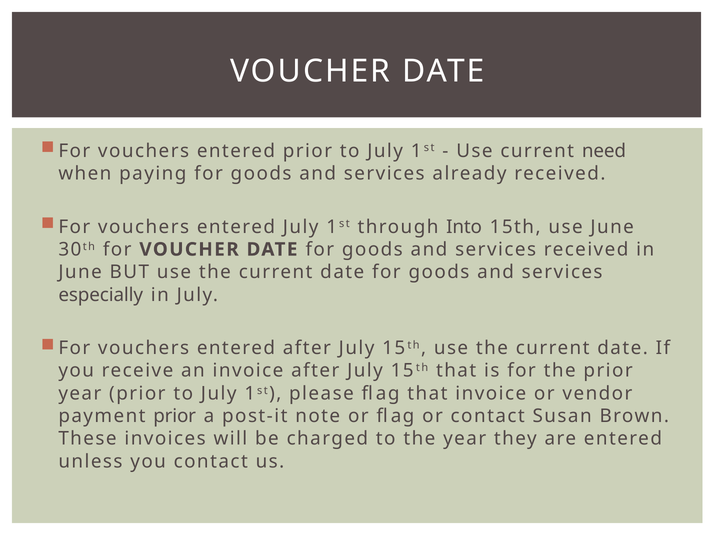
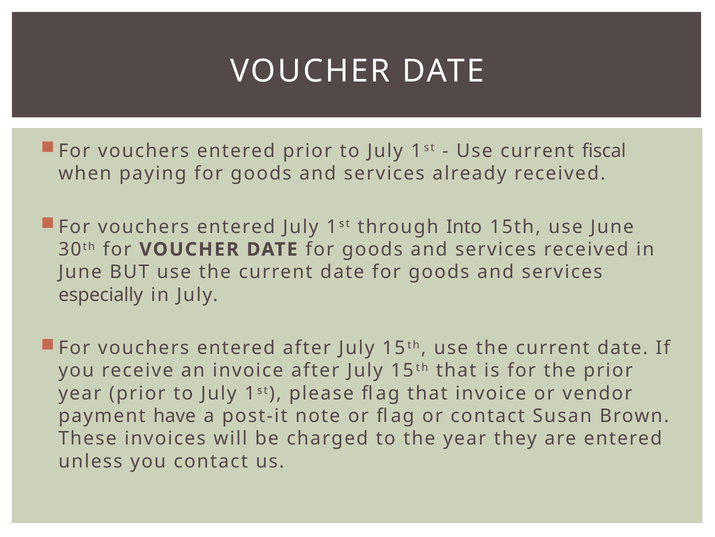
need: need -> fiscal (604, 151)
payment prior: prior -> have (175, 415)
